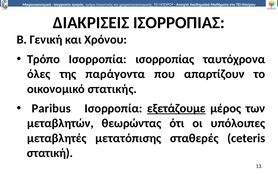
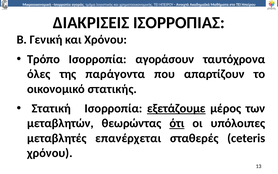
ισορροπίας: ισορροπίας -> αγοράσουν (165, 59)
Paribus: Paribus -> Στατική (51, 108)
ότι underline: none -> present (177, 123)
µετατόπισης: µετατόπισης -> επανέρχεται (128, 138)
στατική: στατική -> χρόνου (50, 153)
